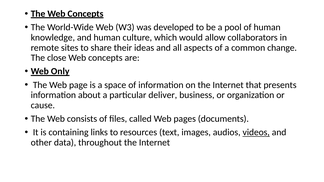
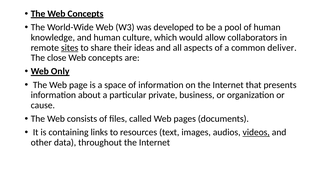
sites underline: none -> present (70, 48)
change: change -> deliver (282, 48)
deliver: deliver -> private (163, 95)
